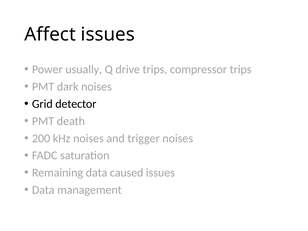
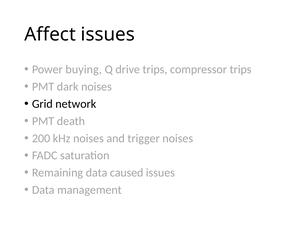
usually: usually -> buying (84, 69)
detector: detector -> network (76, 104)
